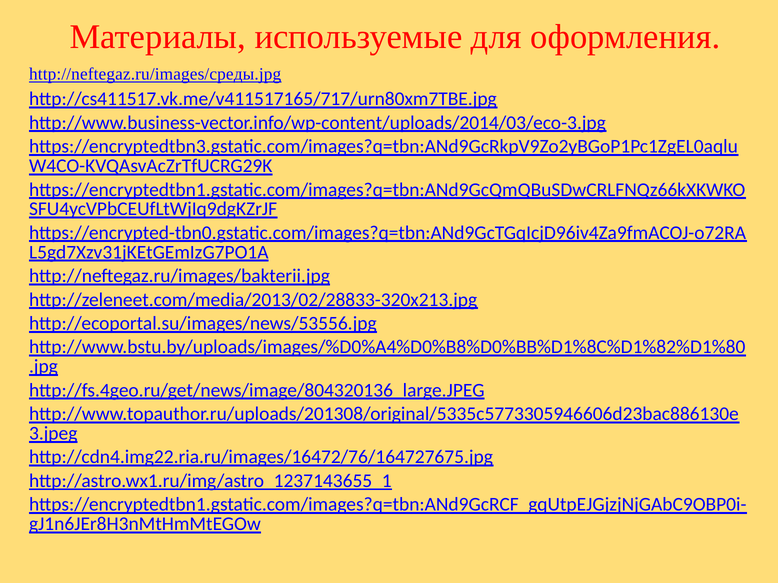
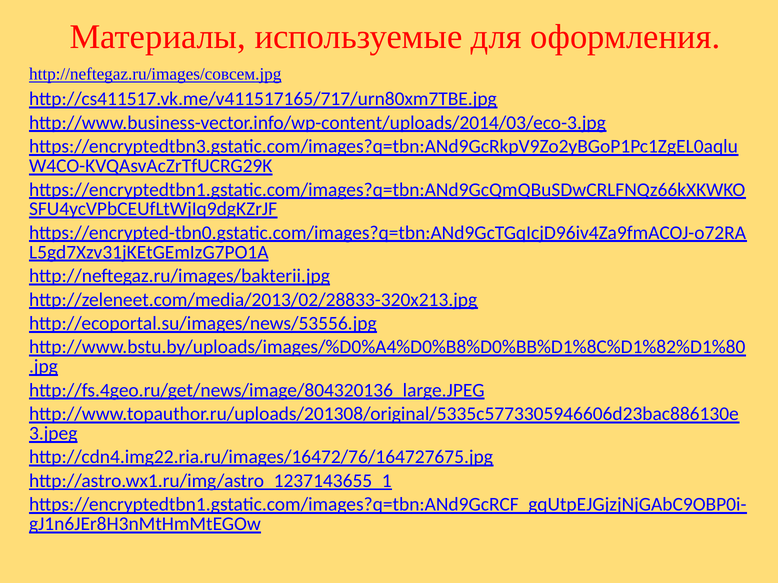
http://neftegaz.ru/images/среды.jpg: http://neftegaz.ru/images/среды.jpg -> http://neftegaz.ru/images/совсем.jpg (155, 74)
